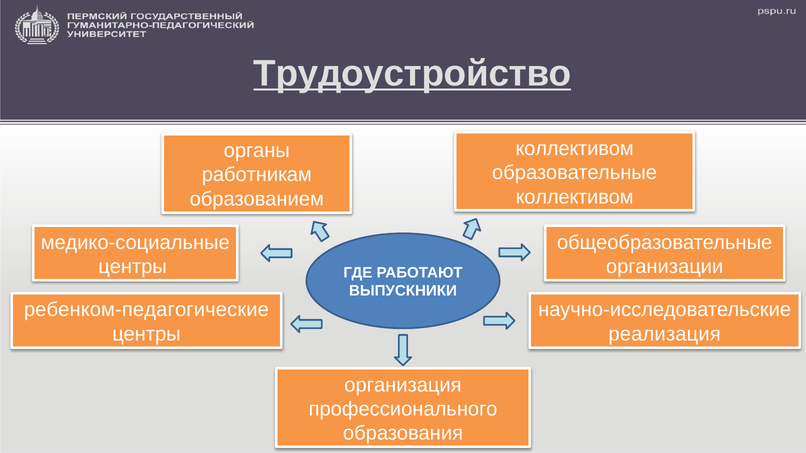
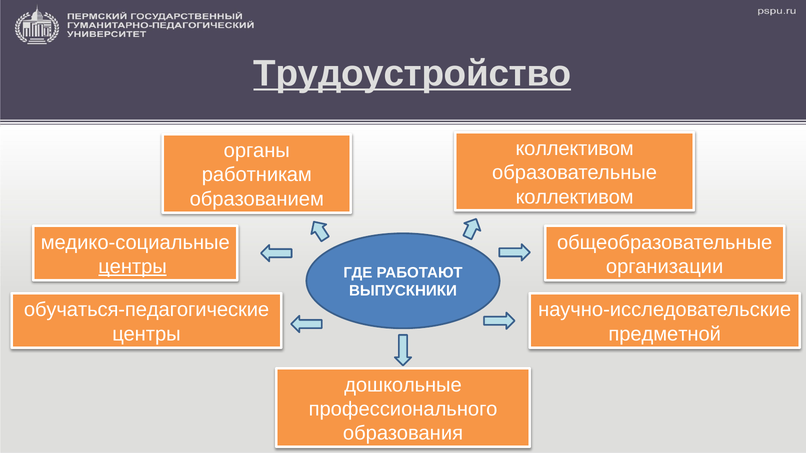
центры underline: none -> present (133, 267)
ребенком‐педагогические: ребенком‐педагогические -> обучаться‐педагогические (147, 310)
реализация: реализация -> предметной (665, 334)
организация: организация -> дошкольные (403, 385)
